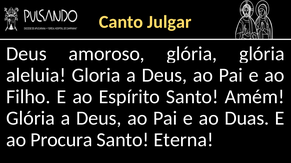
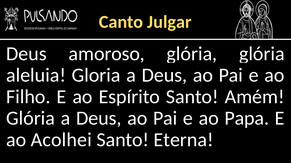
Duas: Duas -> Papa (247, 119)
Procura: Procura -> Acolhei (61, 140)
